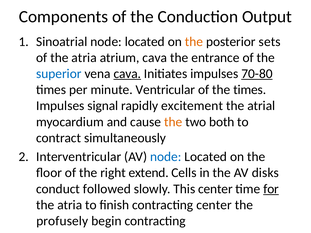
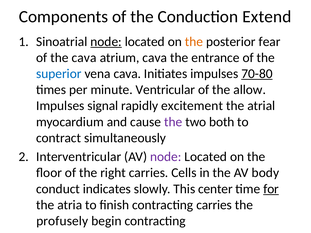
Output: Output -> Extend (267, 17)
node underline: none -> present (106, 42)
sets: sets -> fear (270, 42)
of the atria: atria -> cava (84, 58)
cava underline: present -> none (127, 74)
the times: times -> allow (250, 90)
the colour: orange -> purple (173, 122)
node colour: blue -> purple (166, 157)
right extend: extend -> carries (149, 173)
disks: disks -> body (265, 173)
followed: followed -> indicates (107, 189)
contracting center: center -> carries (214, 205)
